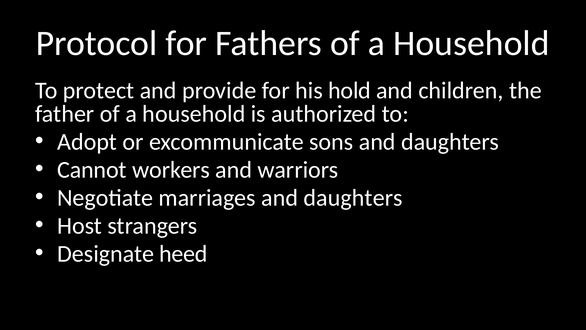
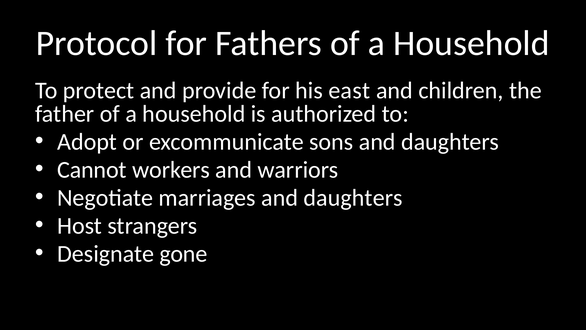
hold: hold -> east (349, 90)
heed: heed -> gone (183, 254)
